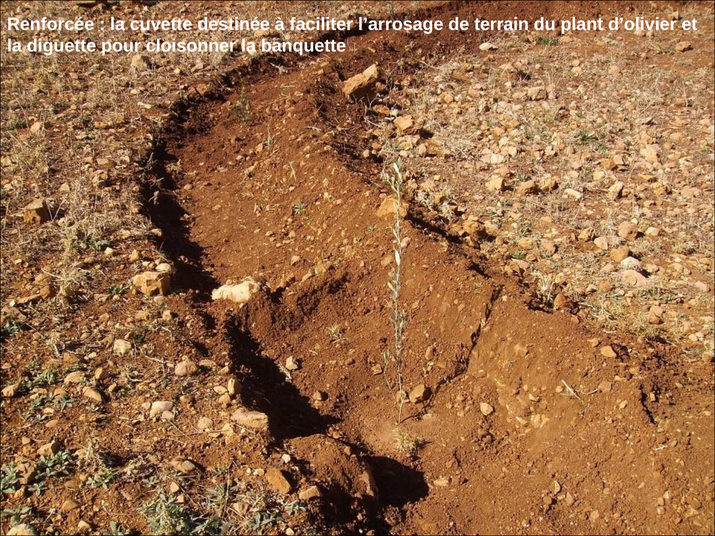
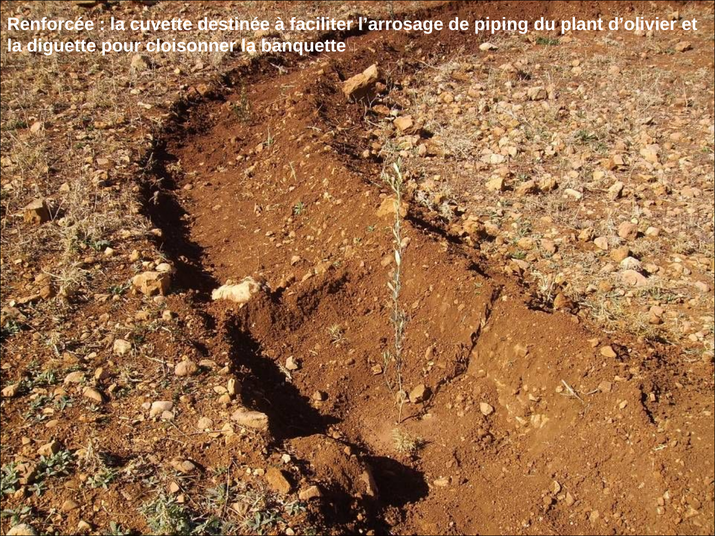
terrain: terrain -> piping (501, 25)
